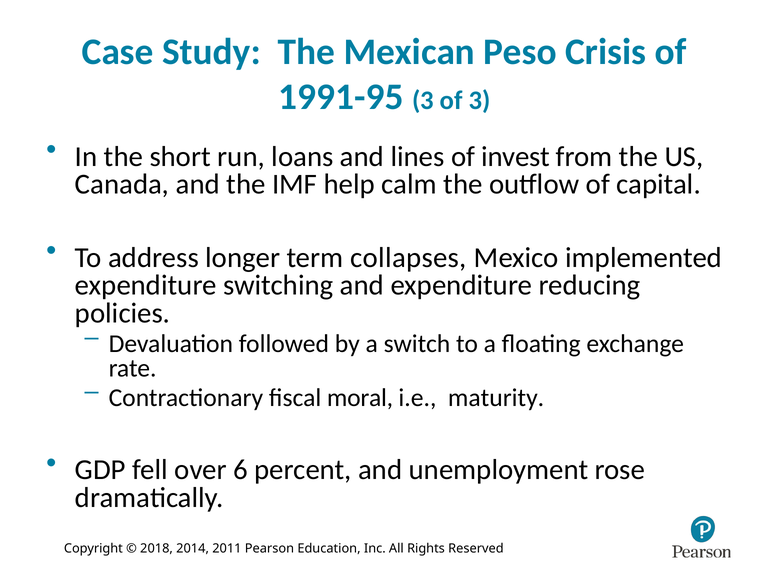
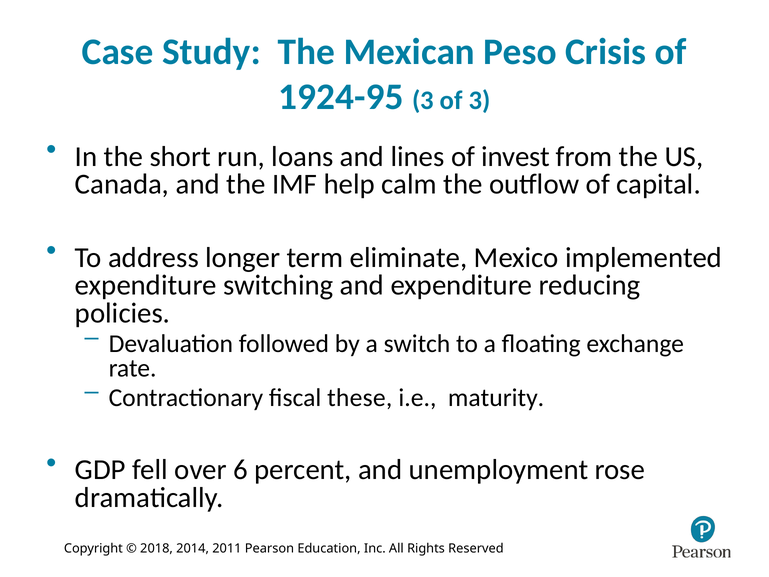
1991-95: 1991-95 -> 1924-95 (341, 97)
collapses: collapses -> eliminate (409, 258)
moral: moral -> these (360, 397)
